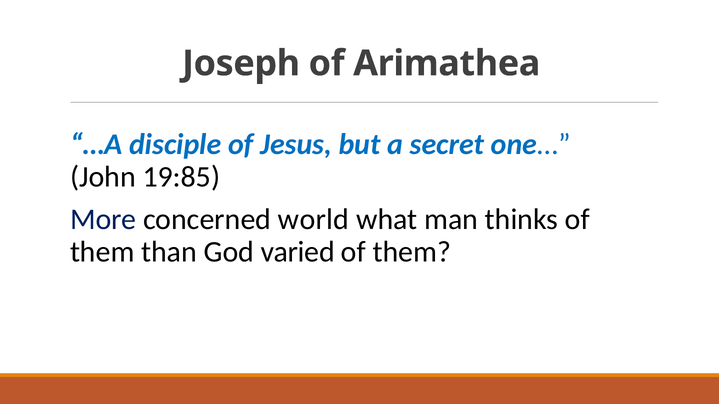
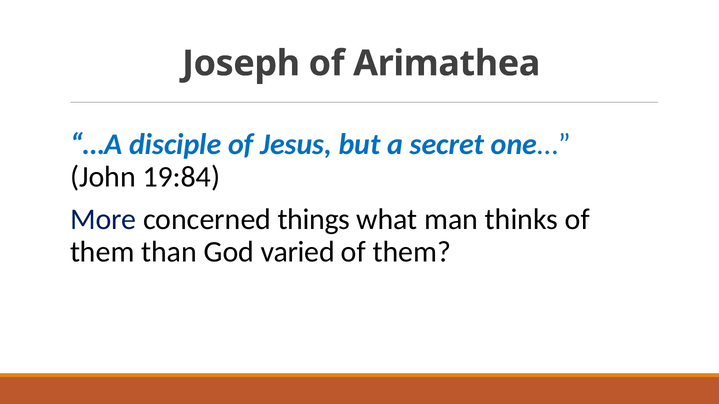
19:85: 19:85 -> 19:84 (181, 177)
world: world -> things (314, 220)
